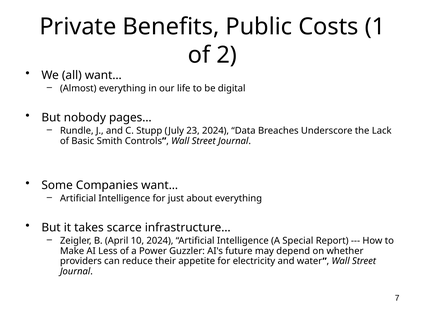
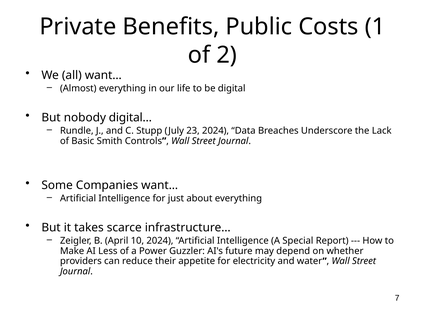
pages…: pages… -> digital… (130, 117)
